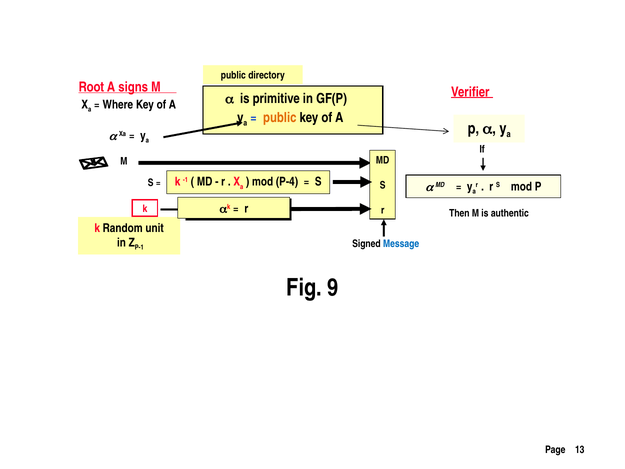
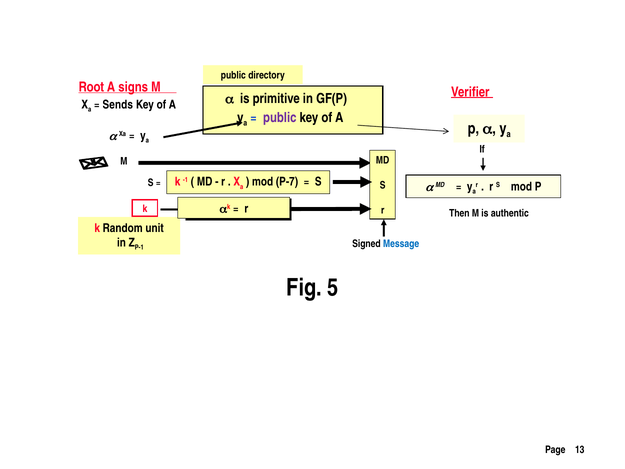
Where: Where -> Sends (118, 105)
public colour: orange -> purple (280, 117)
P-4: P-4 -> P-7 (287, 182)
9: 9 -> 5 (333, 287)
